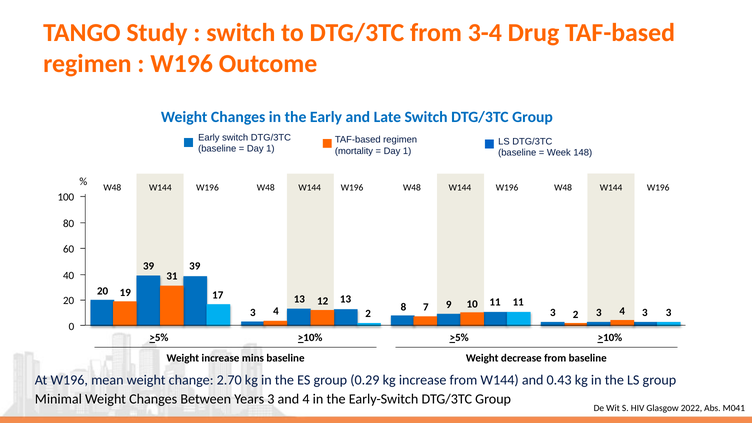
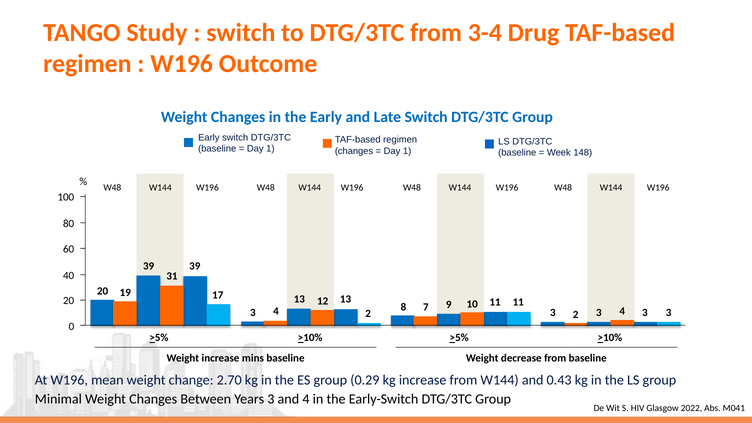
mortality: mortality -> changes (354, 151)
